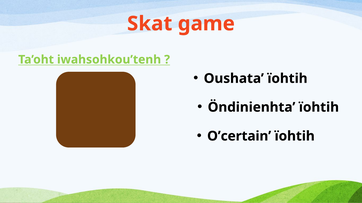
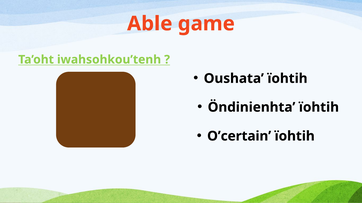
Skat: Skat -> Able (150, 24)
